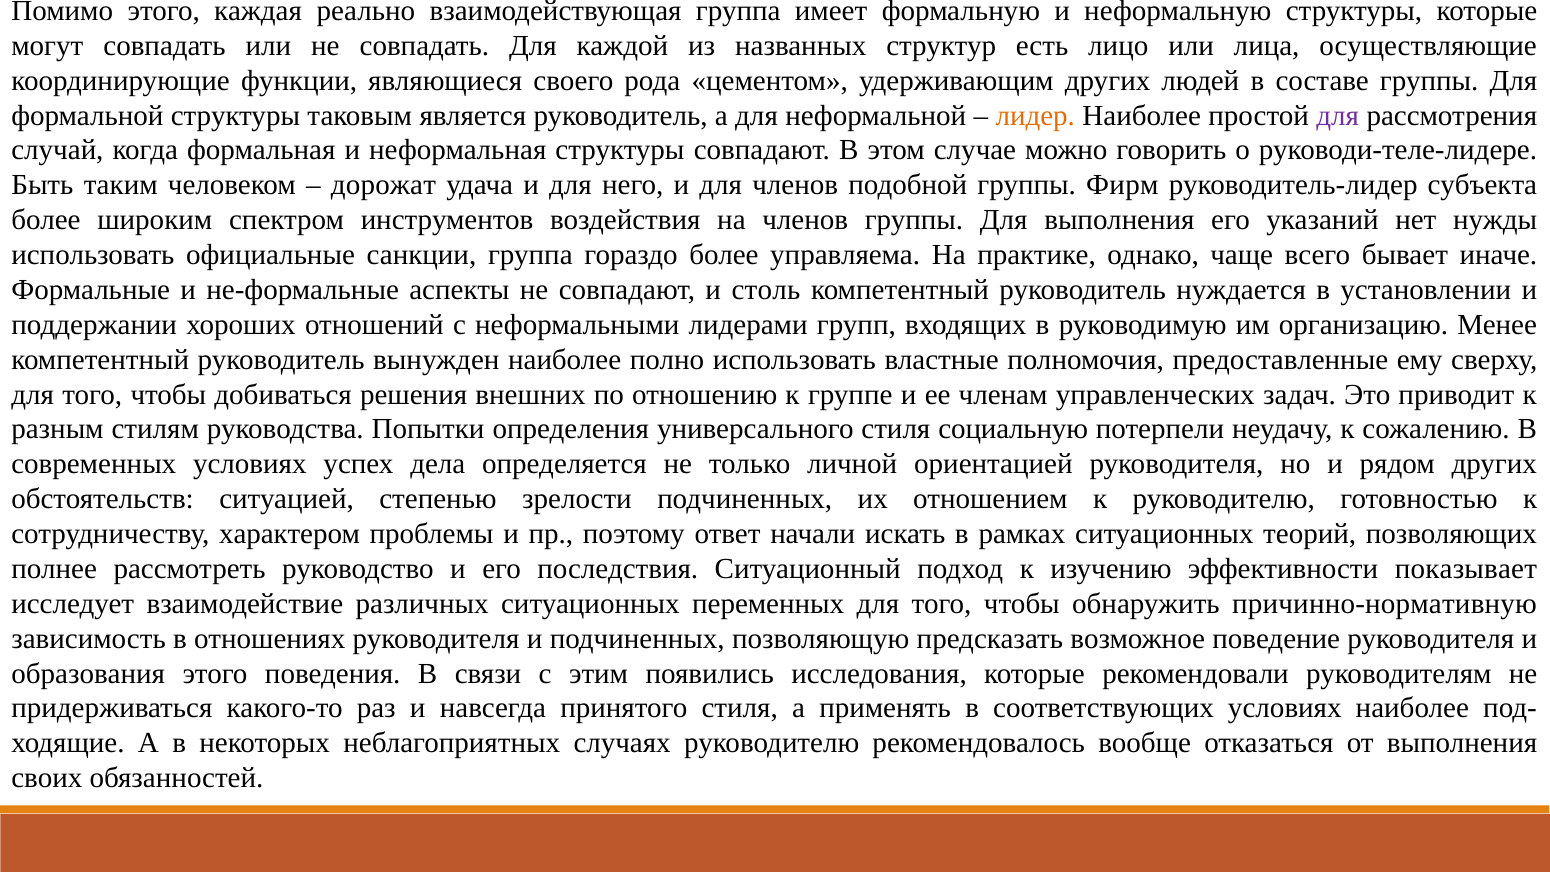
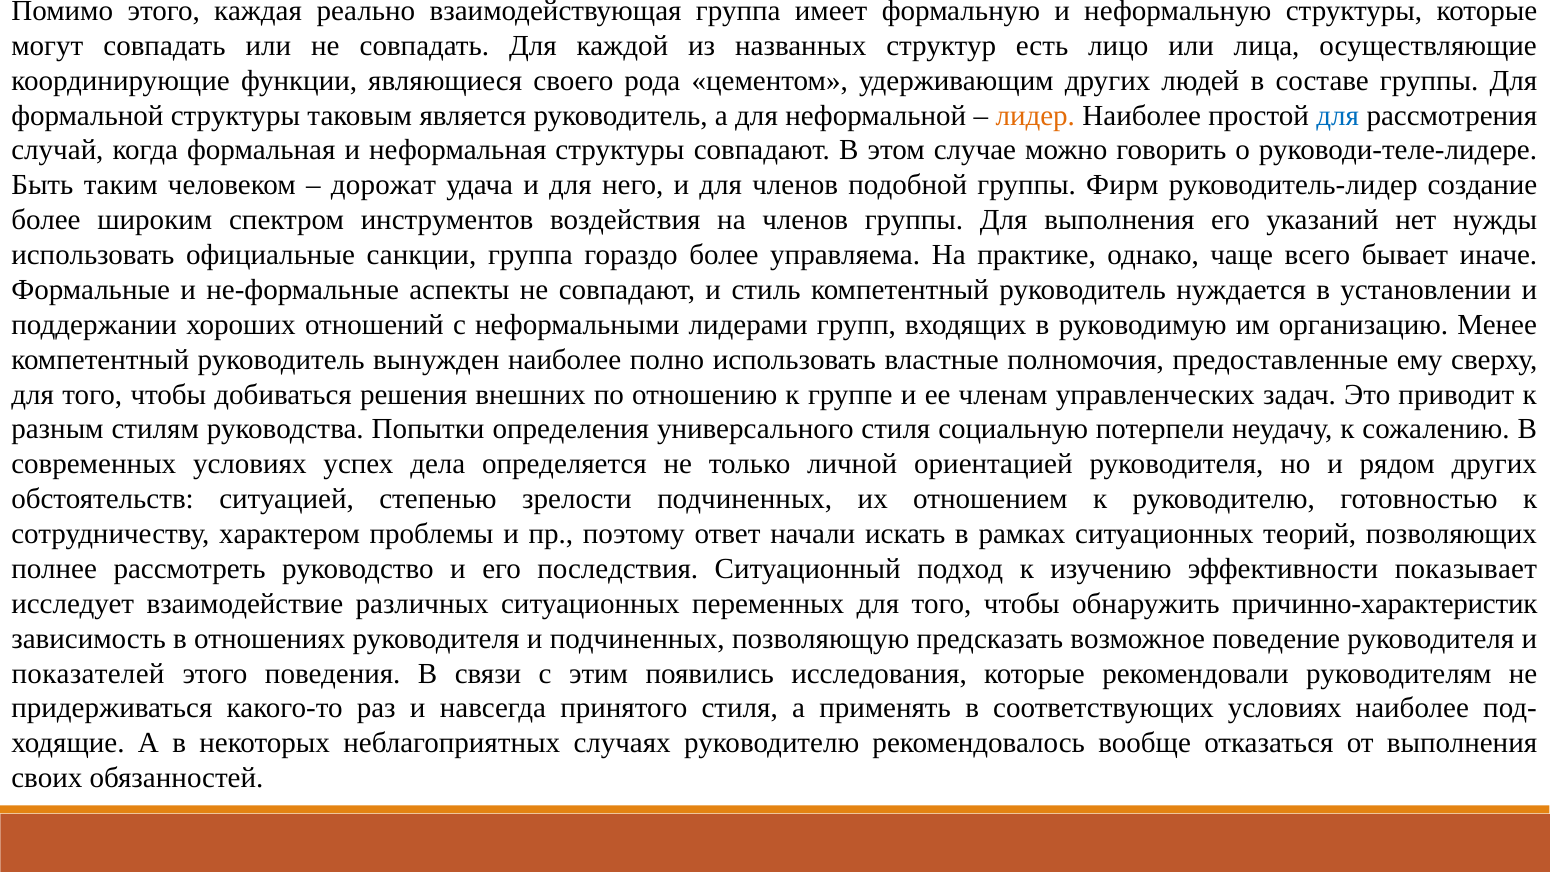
для colour: purple -> blue (1338, 115)
субъекта: субъекта -> создание (1482, 185)
столь: столь -> стиль (766, 290)
причинно-нормативную: причинно-нормативную -> причинно-характеристик (1385, 604)
образования: образования -> показателей (88, 673)
